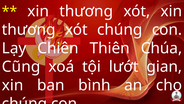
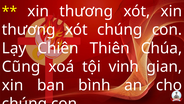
lướt: lướt -> vinh (124, 66)
